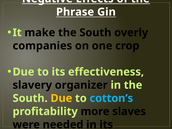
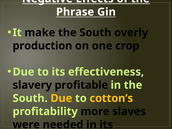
companies: companies -> production (42, 46)
organizer: organizer -> profitable (81, 85)
cotton’s colour: light blue -> yellow (111, 98)
